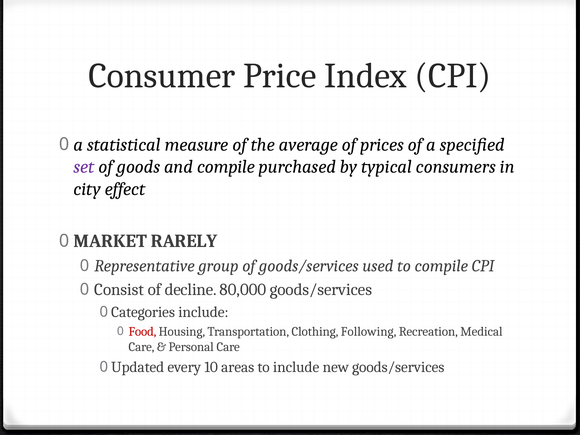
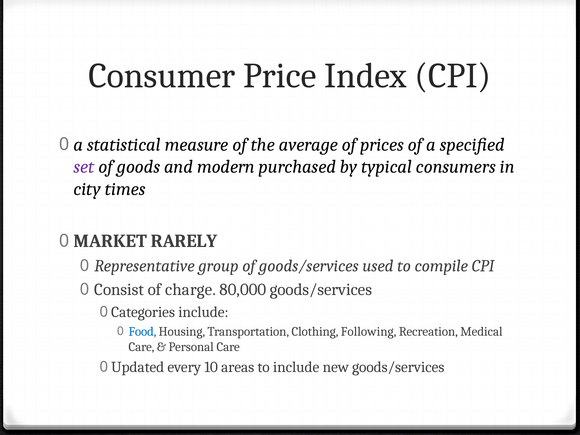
and compile: compile -> modern (226, 167)
effect: effect -> times (125, 189)
decline: decline -> charge (190, 290)
Food colour: red -> blue (142, 331)
